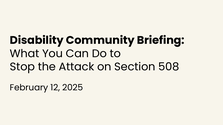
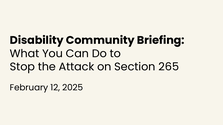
508: 508 -> 265 (169, 67)
